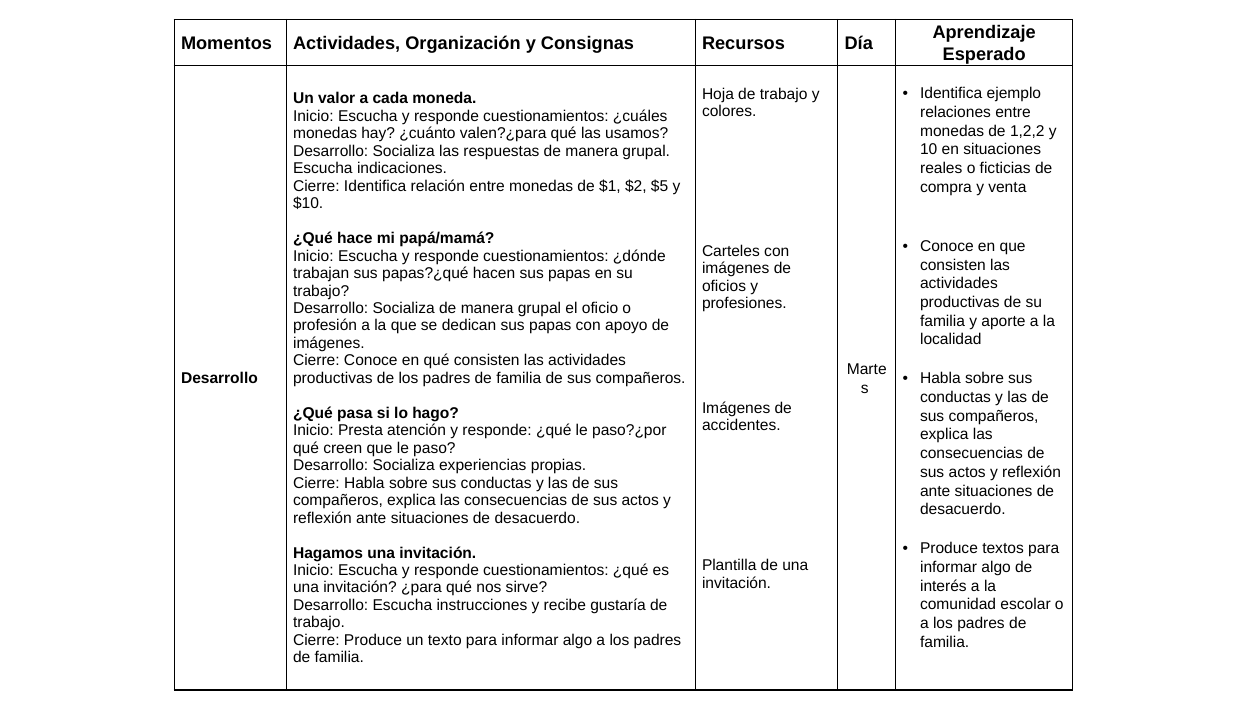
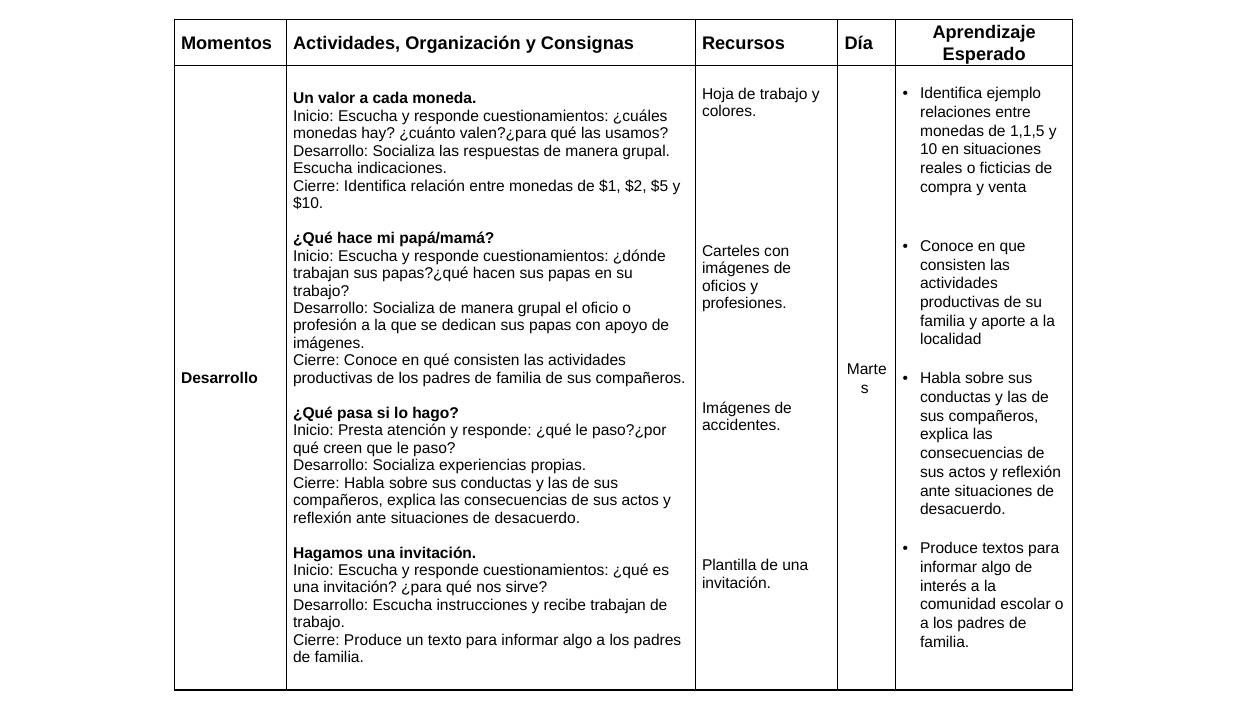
1,2,2: 1,2,2 -> 1,1,5 (1027, 131)
recibe gustaría: gustaría -> trabajan (618, 605)
